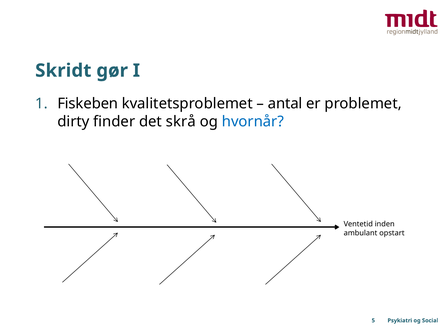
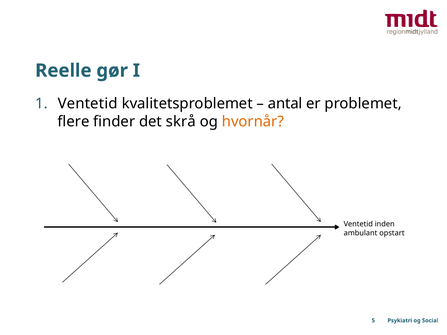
Skridt: Skridt -> Reelle (63, 71)
Fiskeben: Fiskeben -> Ventetid (88, 104)
dirty: dirty -> flere (73, 122)
hvornår colour: blue -> orange (253, 122)
